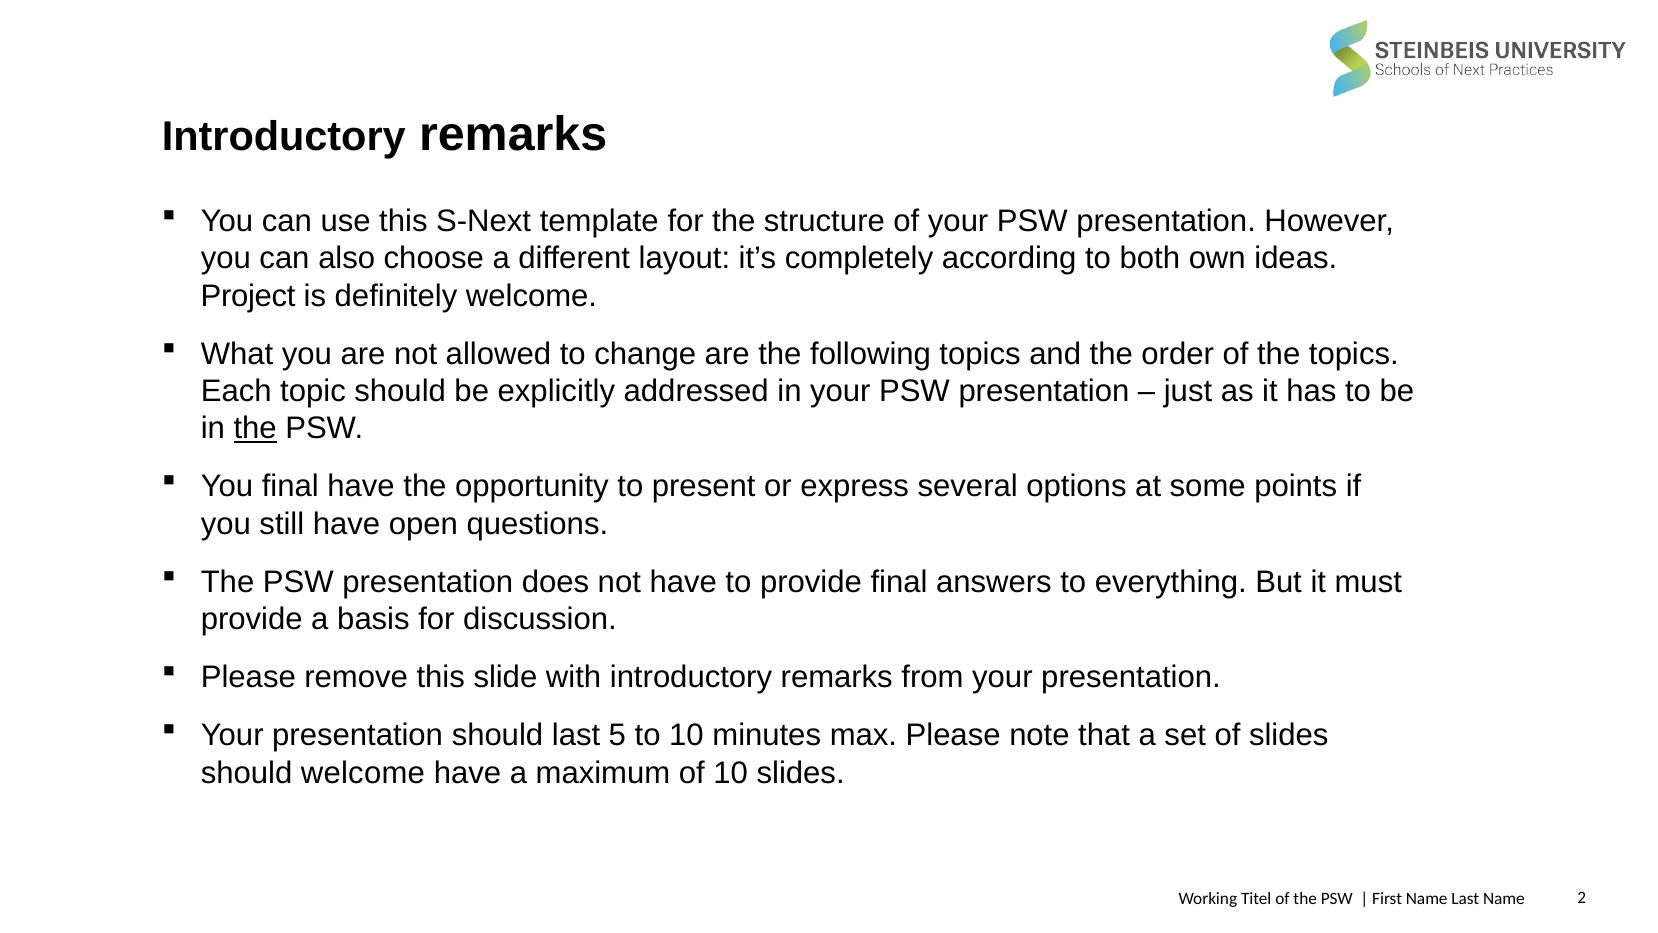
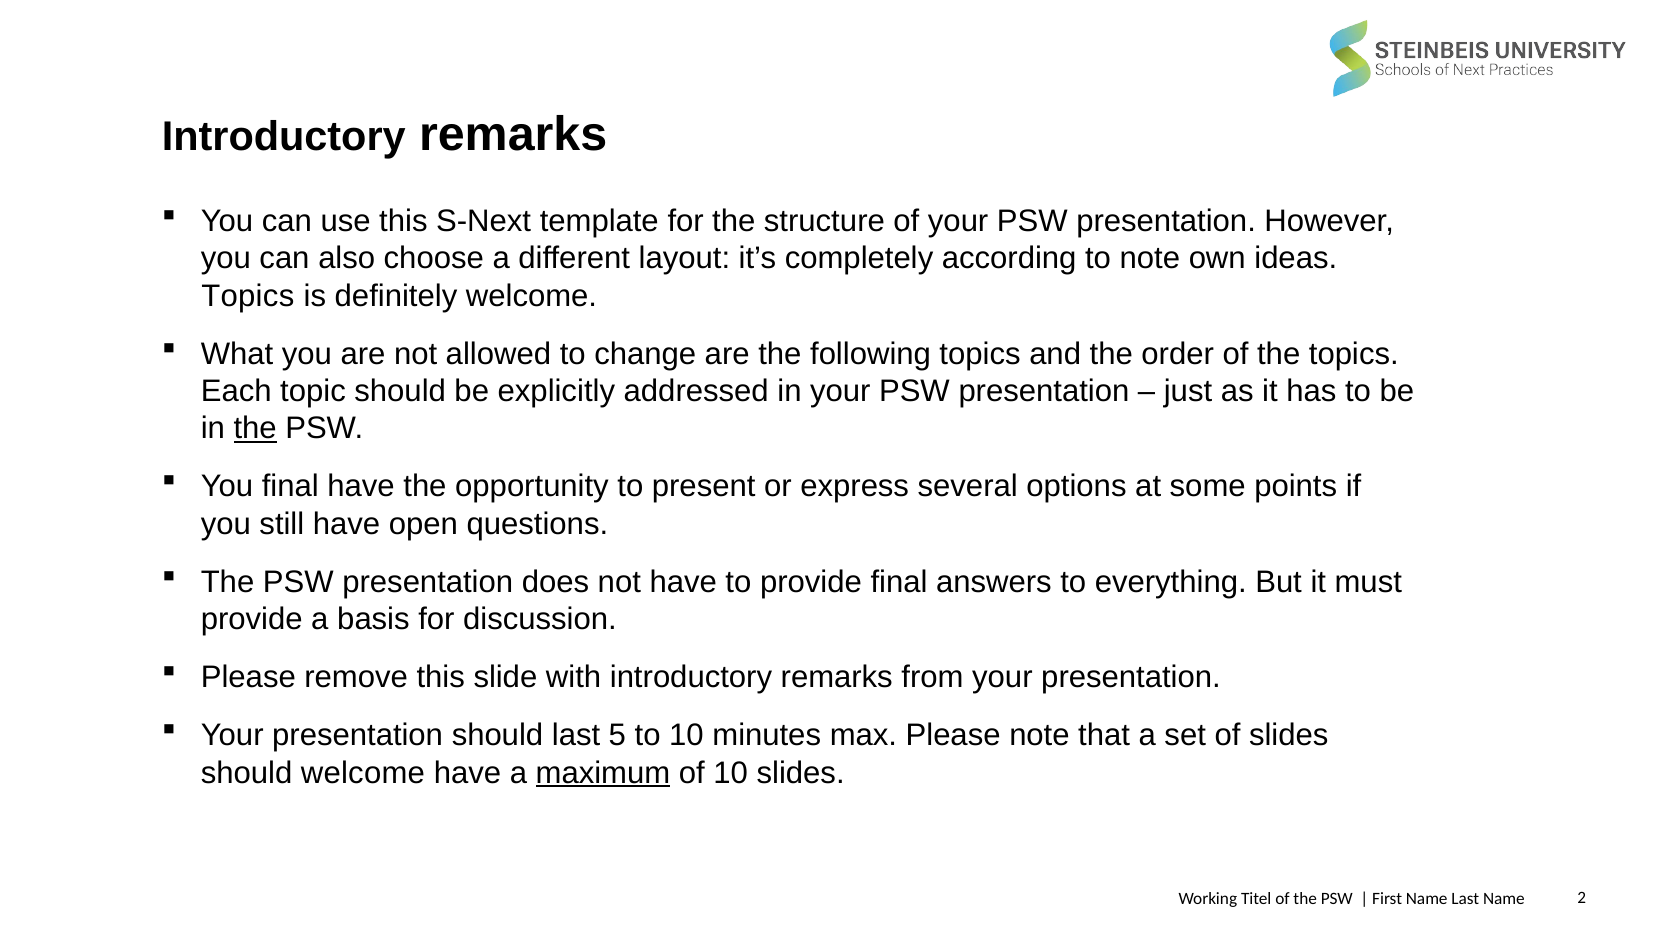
to both: both -> note (1150, 259)
Project: Project -> Topics (248, 296)
maximum underline: none -> present (603, 772)
